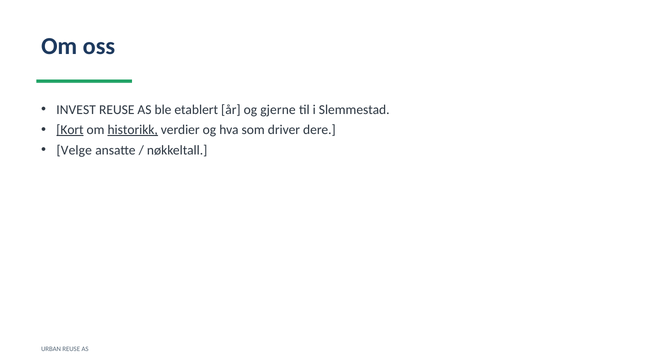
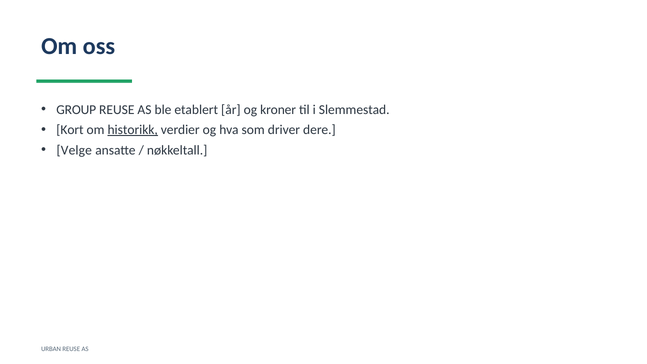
INVEST: INVEST -> GROUP (76, 110)
gjerne: gjerne -> kroner (278, 110)
Kort underline: present -> none (70, 130)
